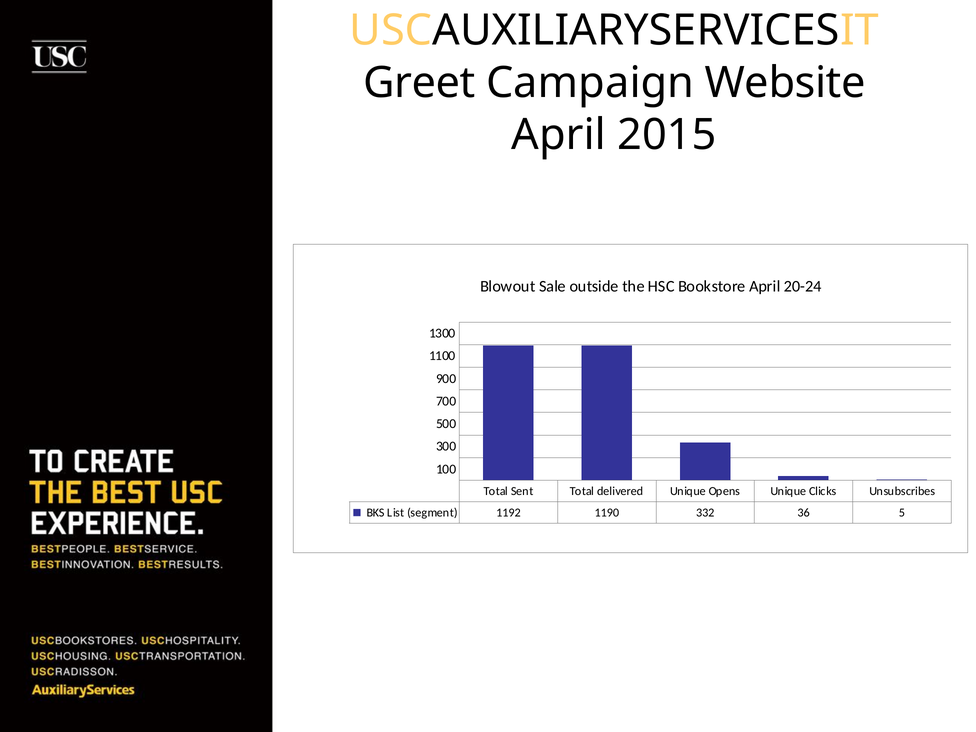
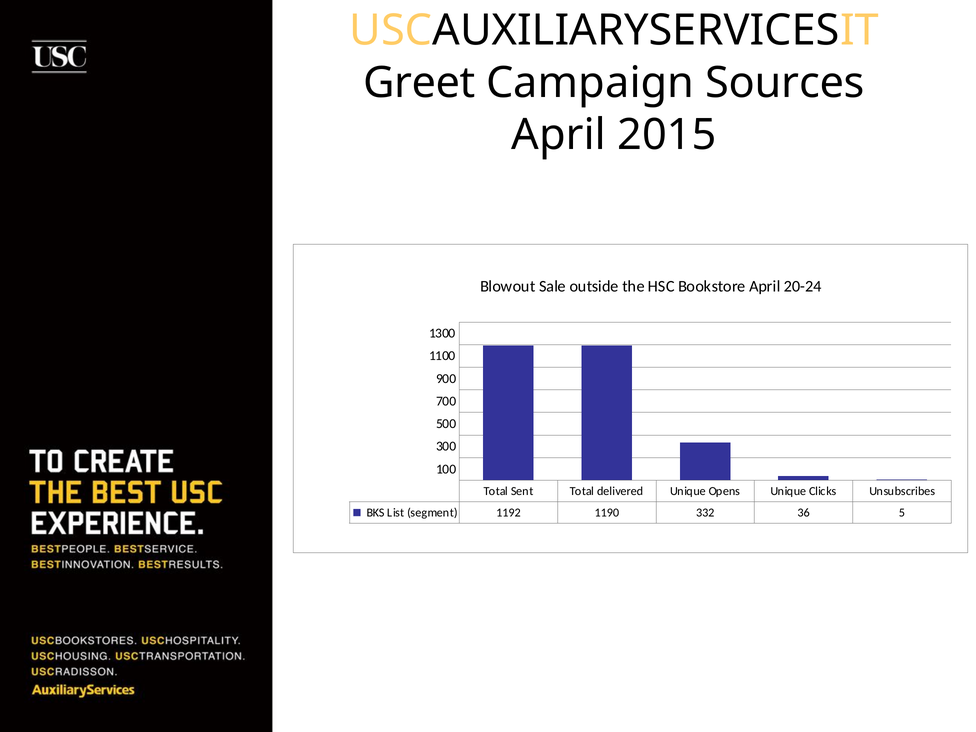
Website: Website -> Sources (785, 83)
